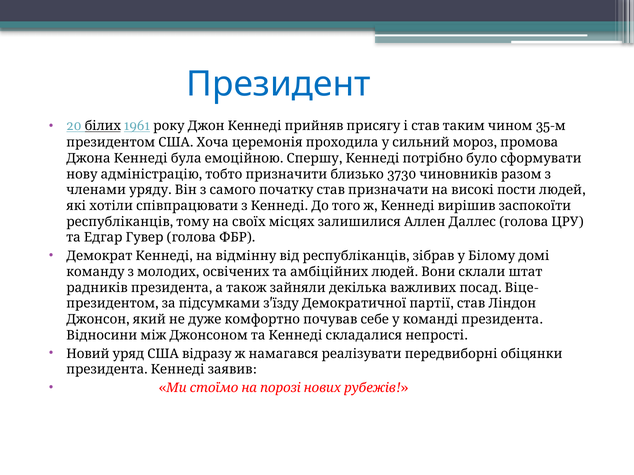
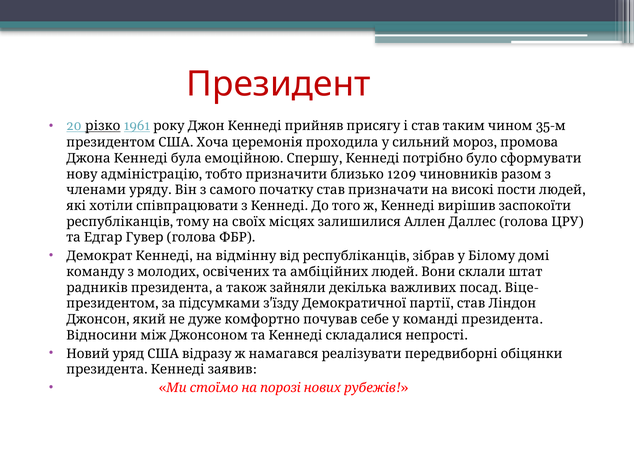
Президент colour: blue -> red (279, 84)
білих: білих -> різко (103, 126)
3730: 3730 -> 1209 (402, 174)
